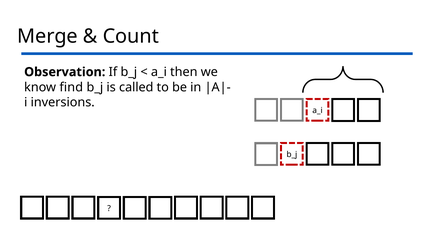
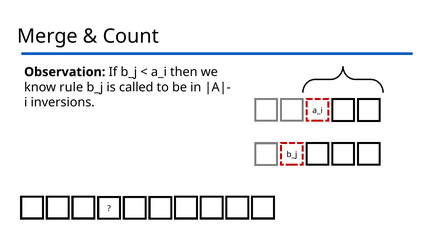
find: find -> rule (71, 87)
